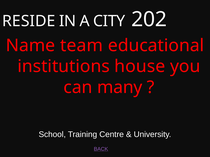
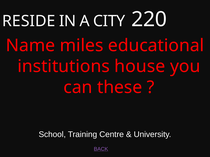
202: 202 -> 220 (149, 19)
team: team -> miles (82, 46)
many: many -> these (120, 88)
